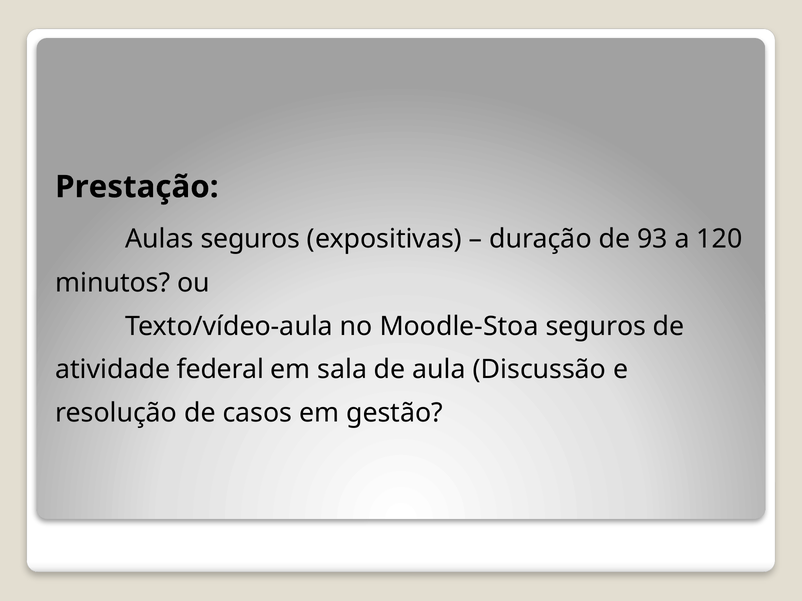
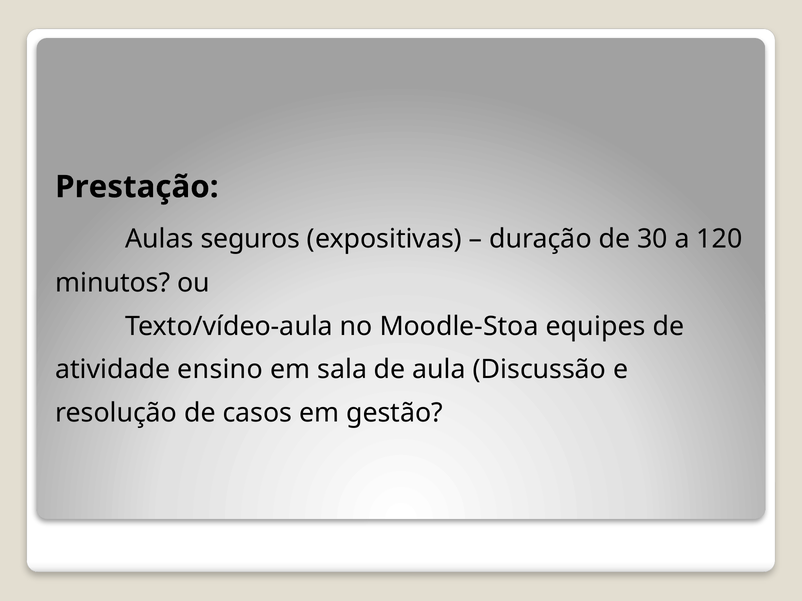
93: 93 -> 30 (652, 239)
Moodle-Stoa seguros: seguros -> equipes (596, 327)
federal: federal -> ensino (220, 370)
